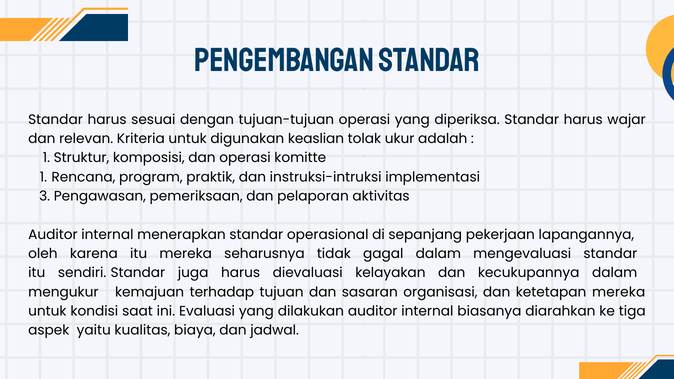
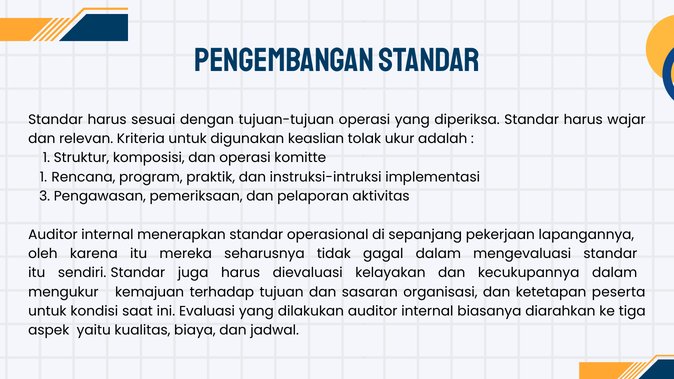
ketetapan mereka: mereka -> peserta (619, 292)
